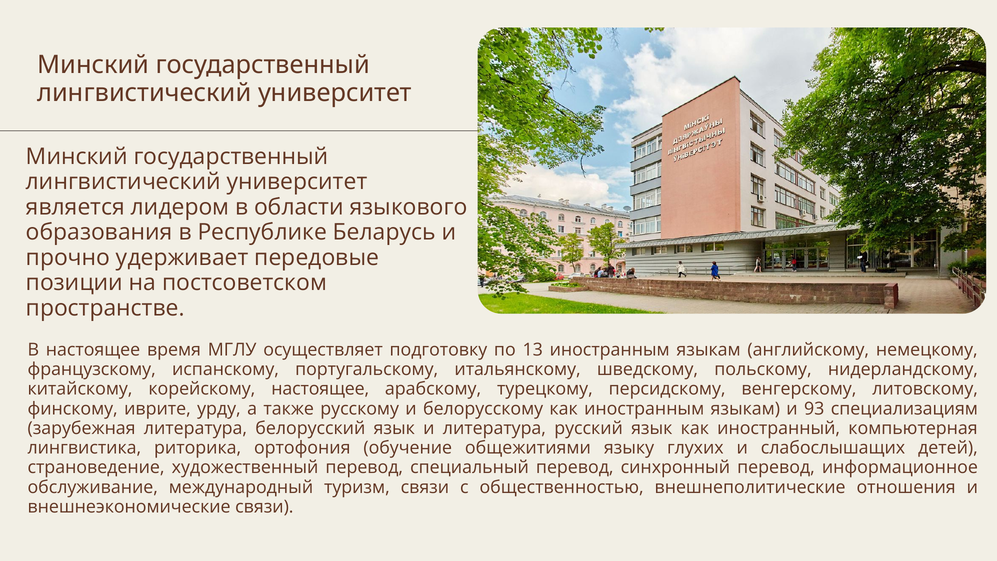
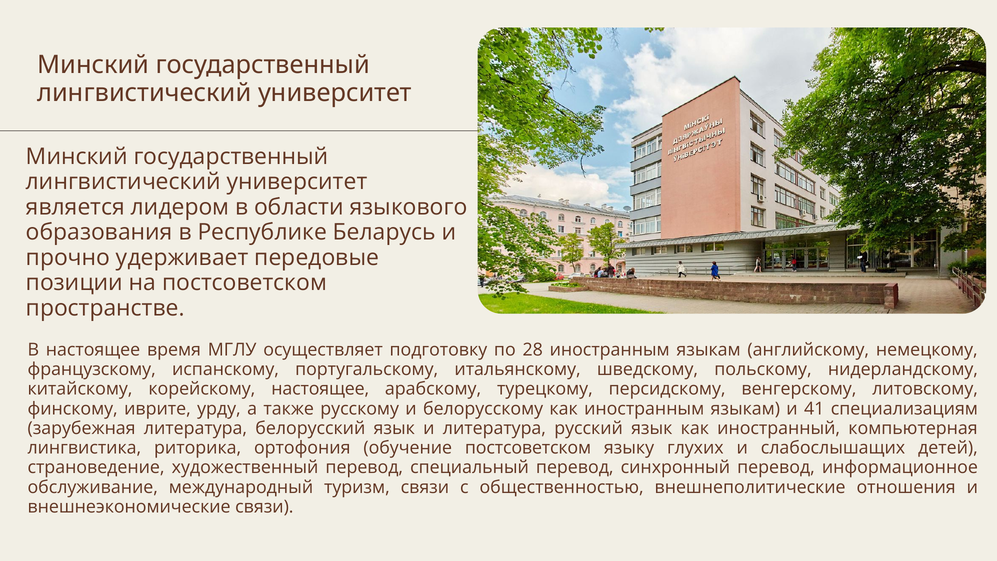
13: 13 -> 28 (533, 350)
93: 93 -> 41 (814, 409)
обучение общежитиями: общежитиями -> постсоветском (528, 448)
